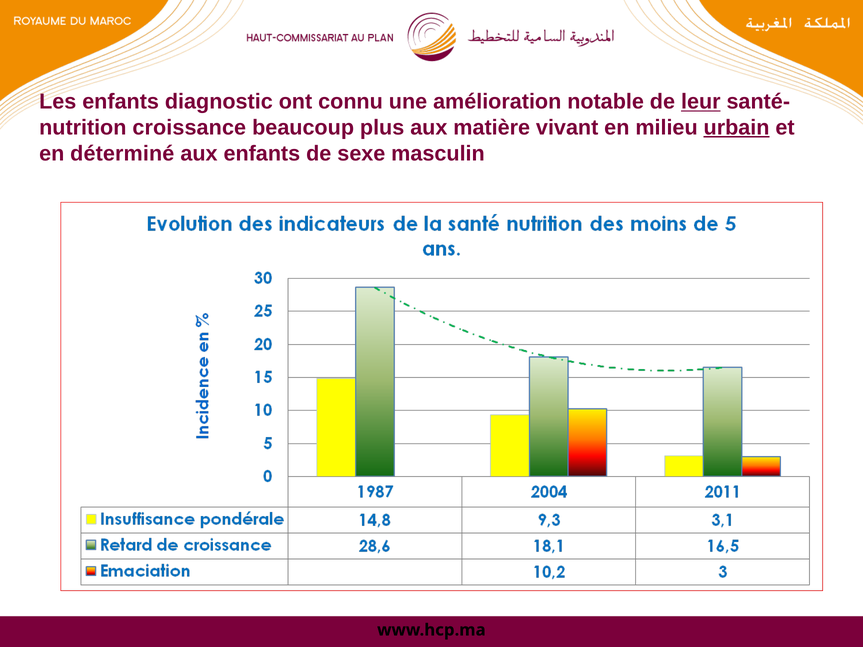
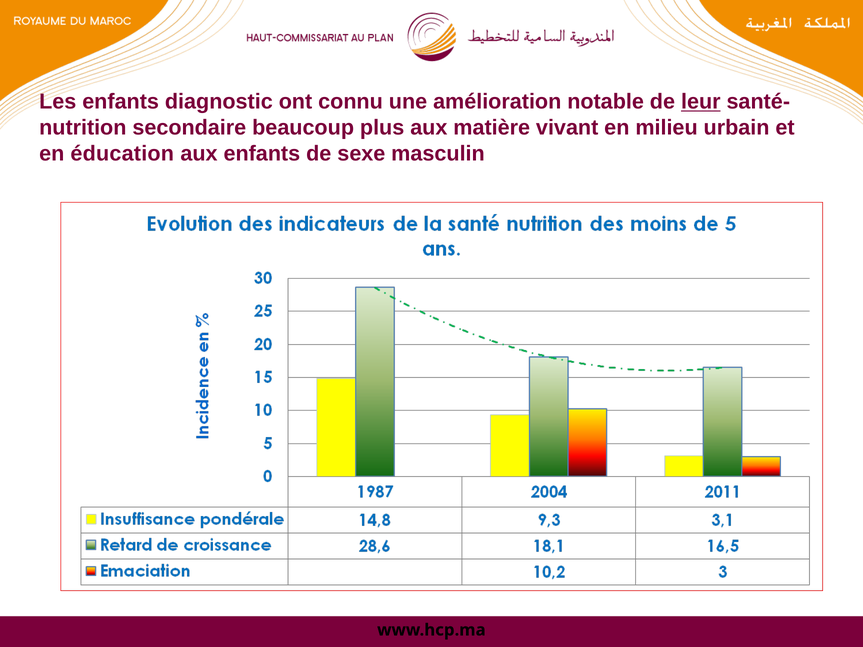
croissance: croissance -> secondaire (189, 128)
urbain underline: present -> none (737, 128)
déterminé: déterminé -> éducation (122, 154)
